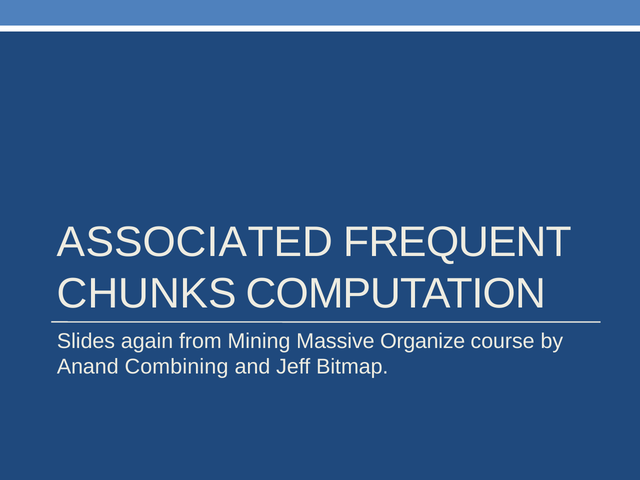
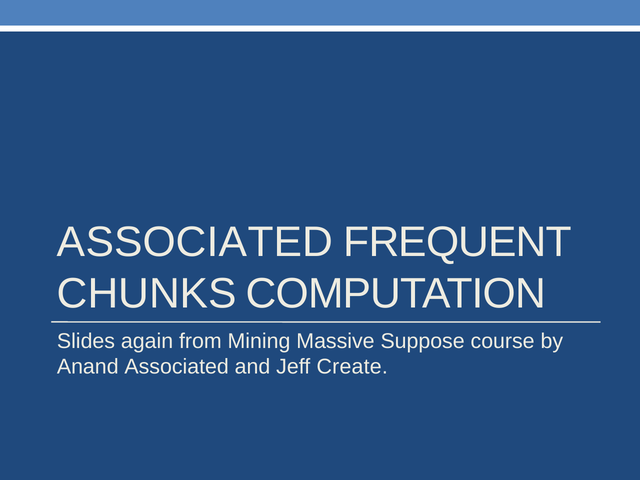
Organize: Organize -> Suppose (423, 341)
Anand Combining: Combining -> Associated (177, 367)
Bitmap: Bitmap -> Create (352, 367)
